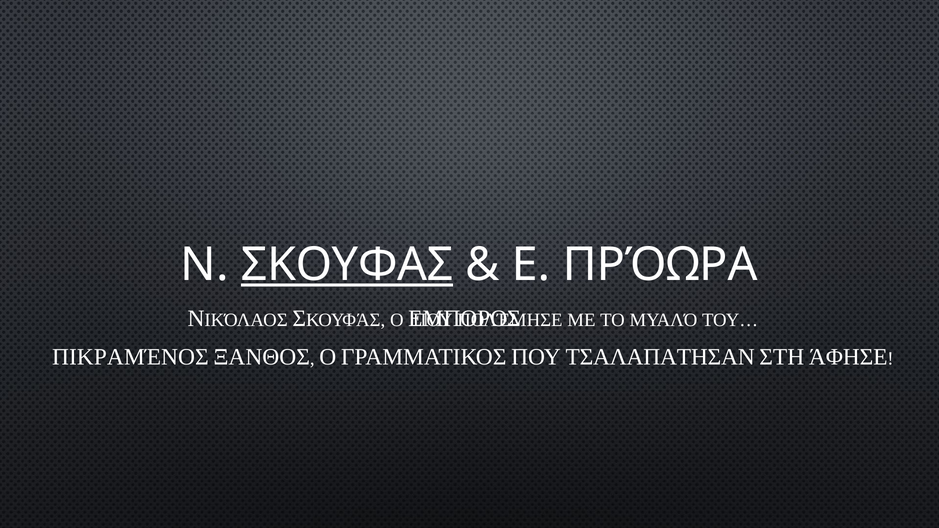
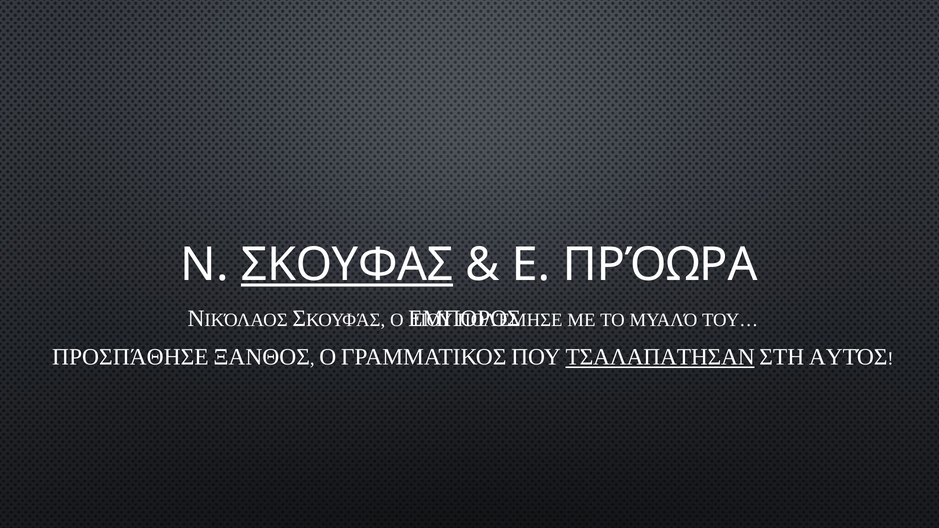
ΠΙΚΡΑΜΈΝΟΣ: ΠΙΚΡΑΜΈΝΟΣ -> ΠΡΟΣΠΆΘΗΣΕ (130, 357)
ΤΣΑΛΑΠΑΤΗΣΑΝ underline: none -> present (660, 357)
ΆΦΗΣΕ: ΆΦΗΣΕ -> ΑΥΤΌΣ (848, 357)
